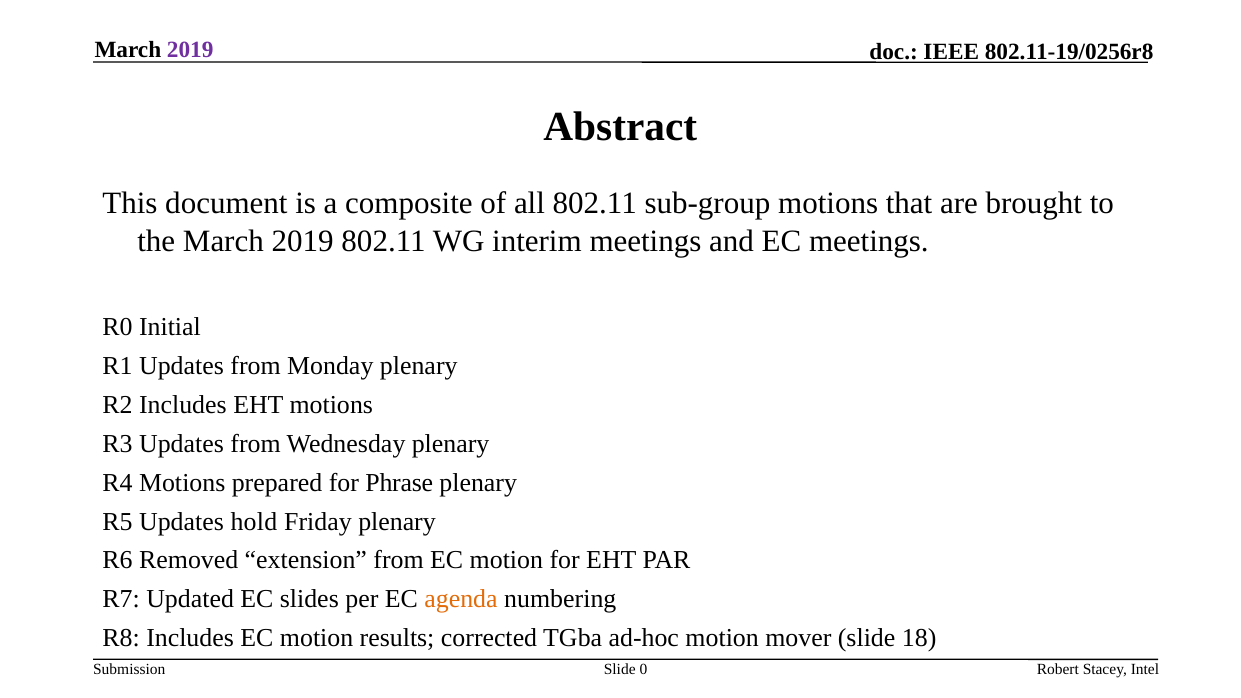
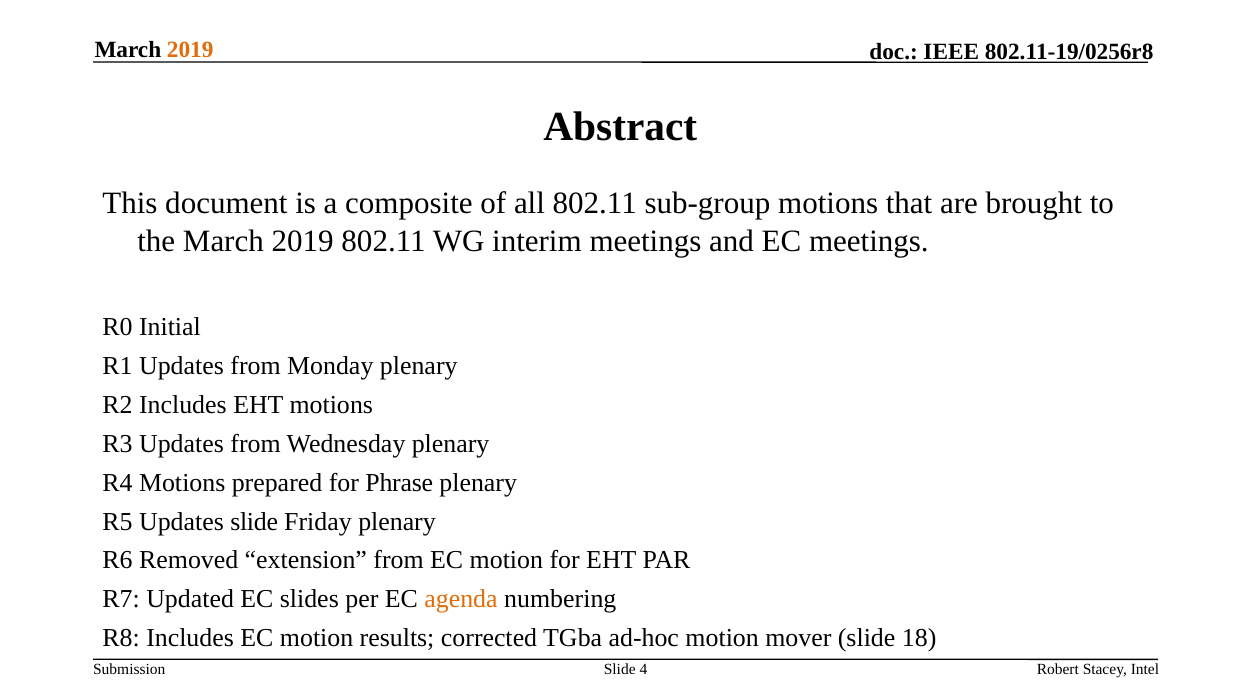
2019 colour: purple -> orange (190, 49)
Updates hold: hold -> slide (254, 522)
0: 0 -> 4 (643, 669)
